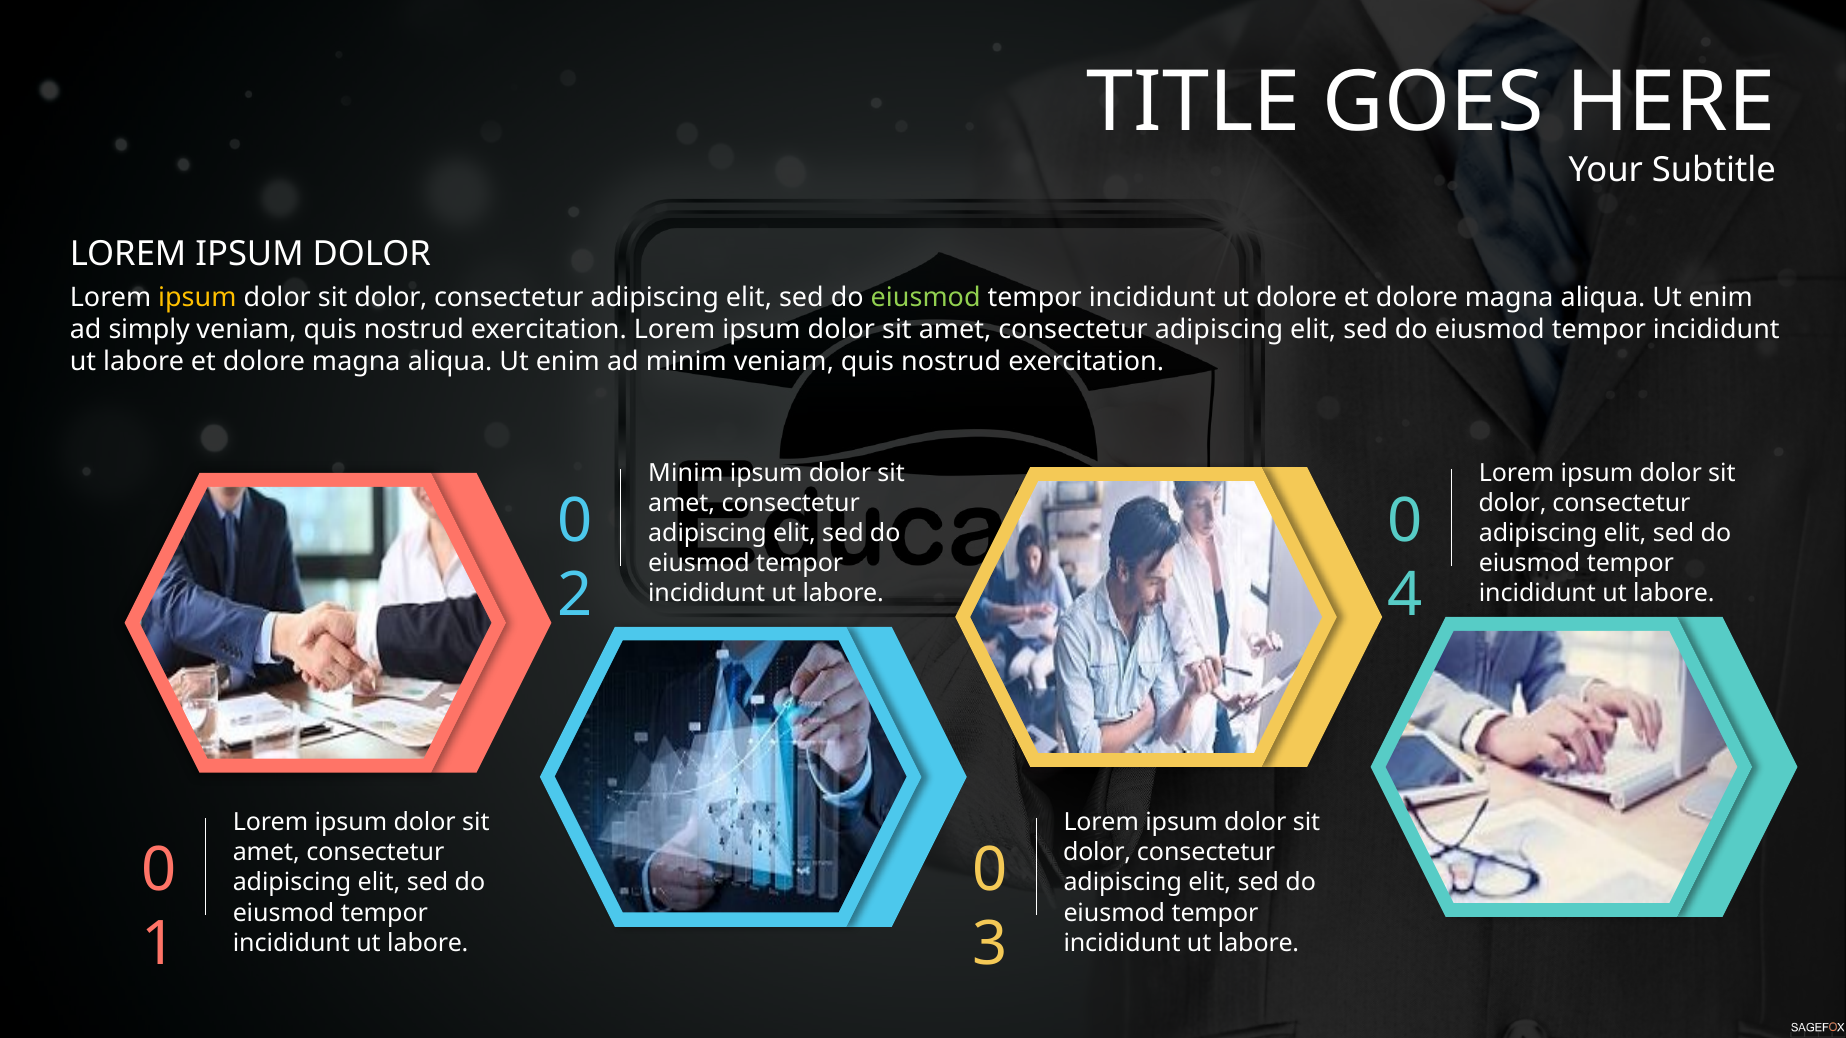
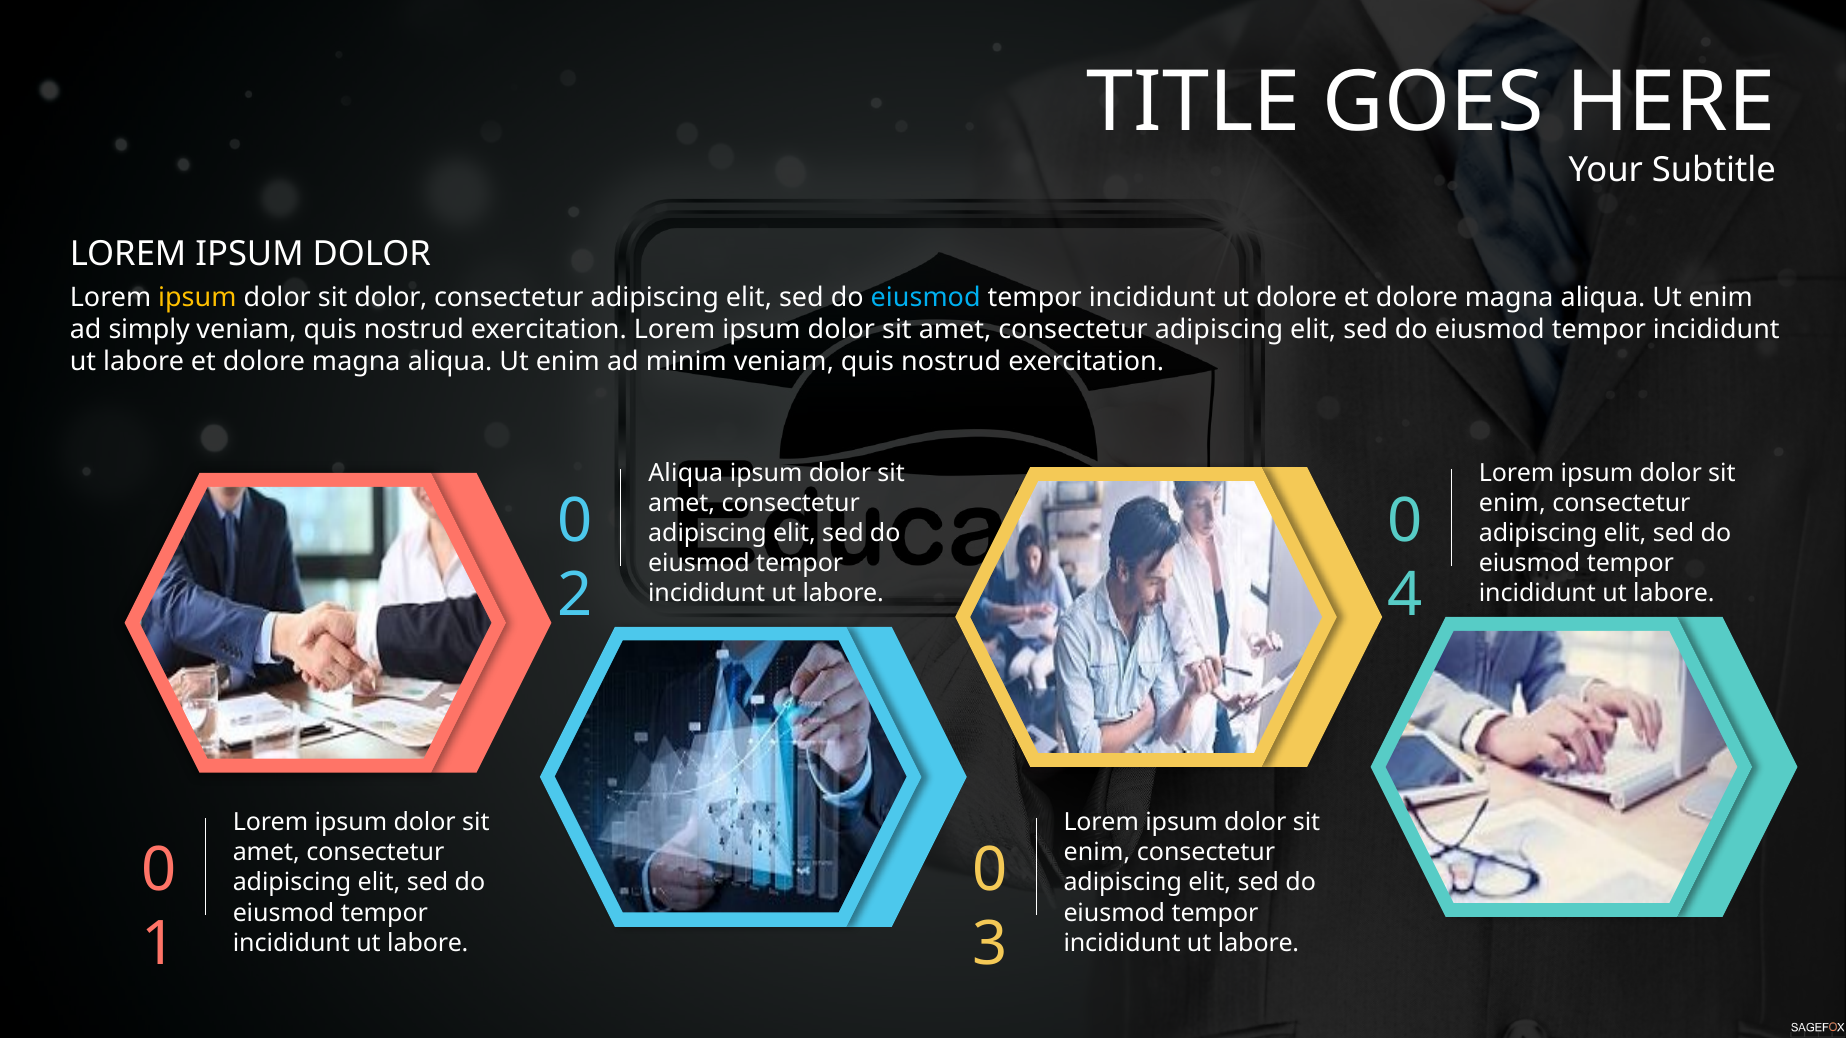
eiusmod colour: light green -> light blue (926, 297)
Minim: Minim -> Aliqua (686, 474)
dolor: dolor -> enim (1512, 504)
dolor: dolor -> enim (1097, 853)
